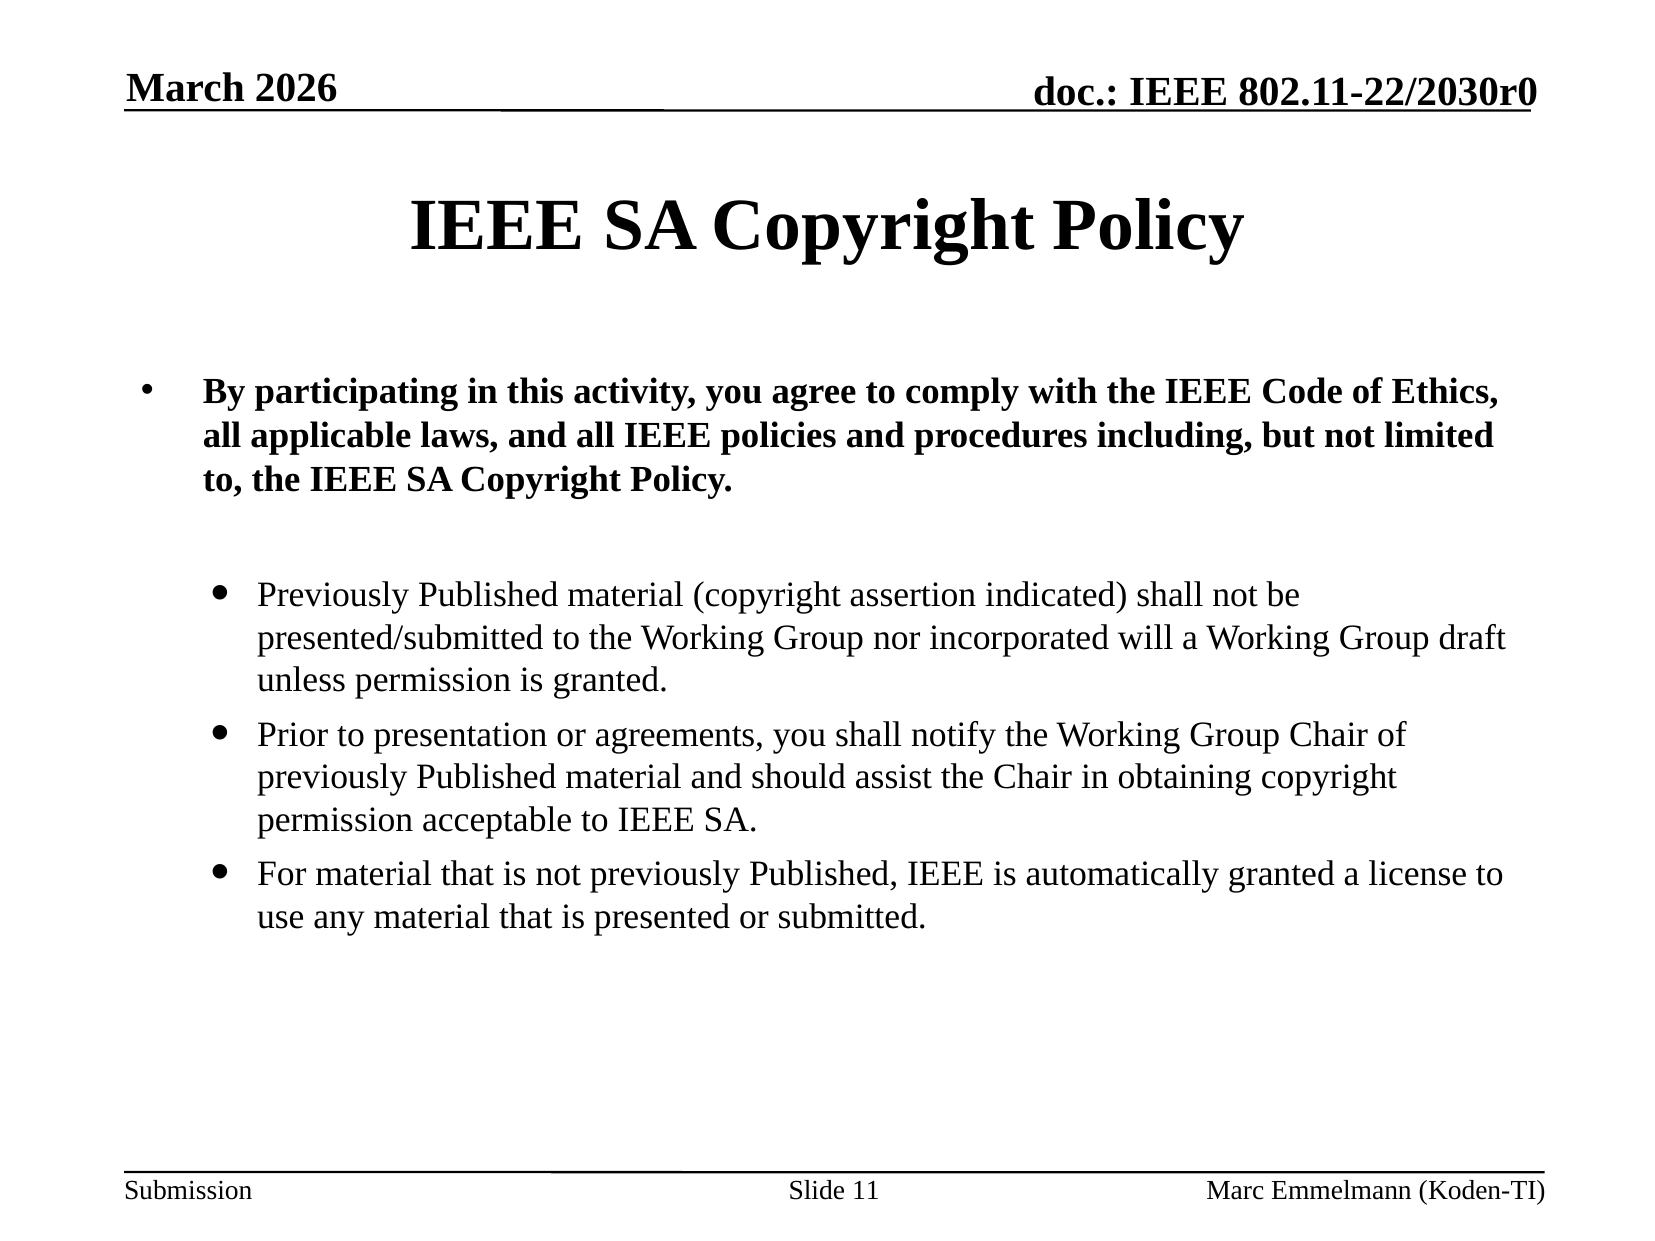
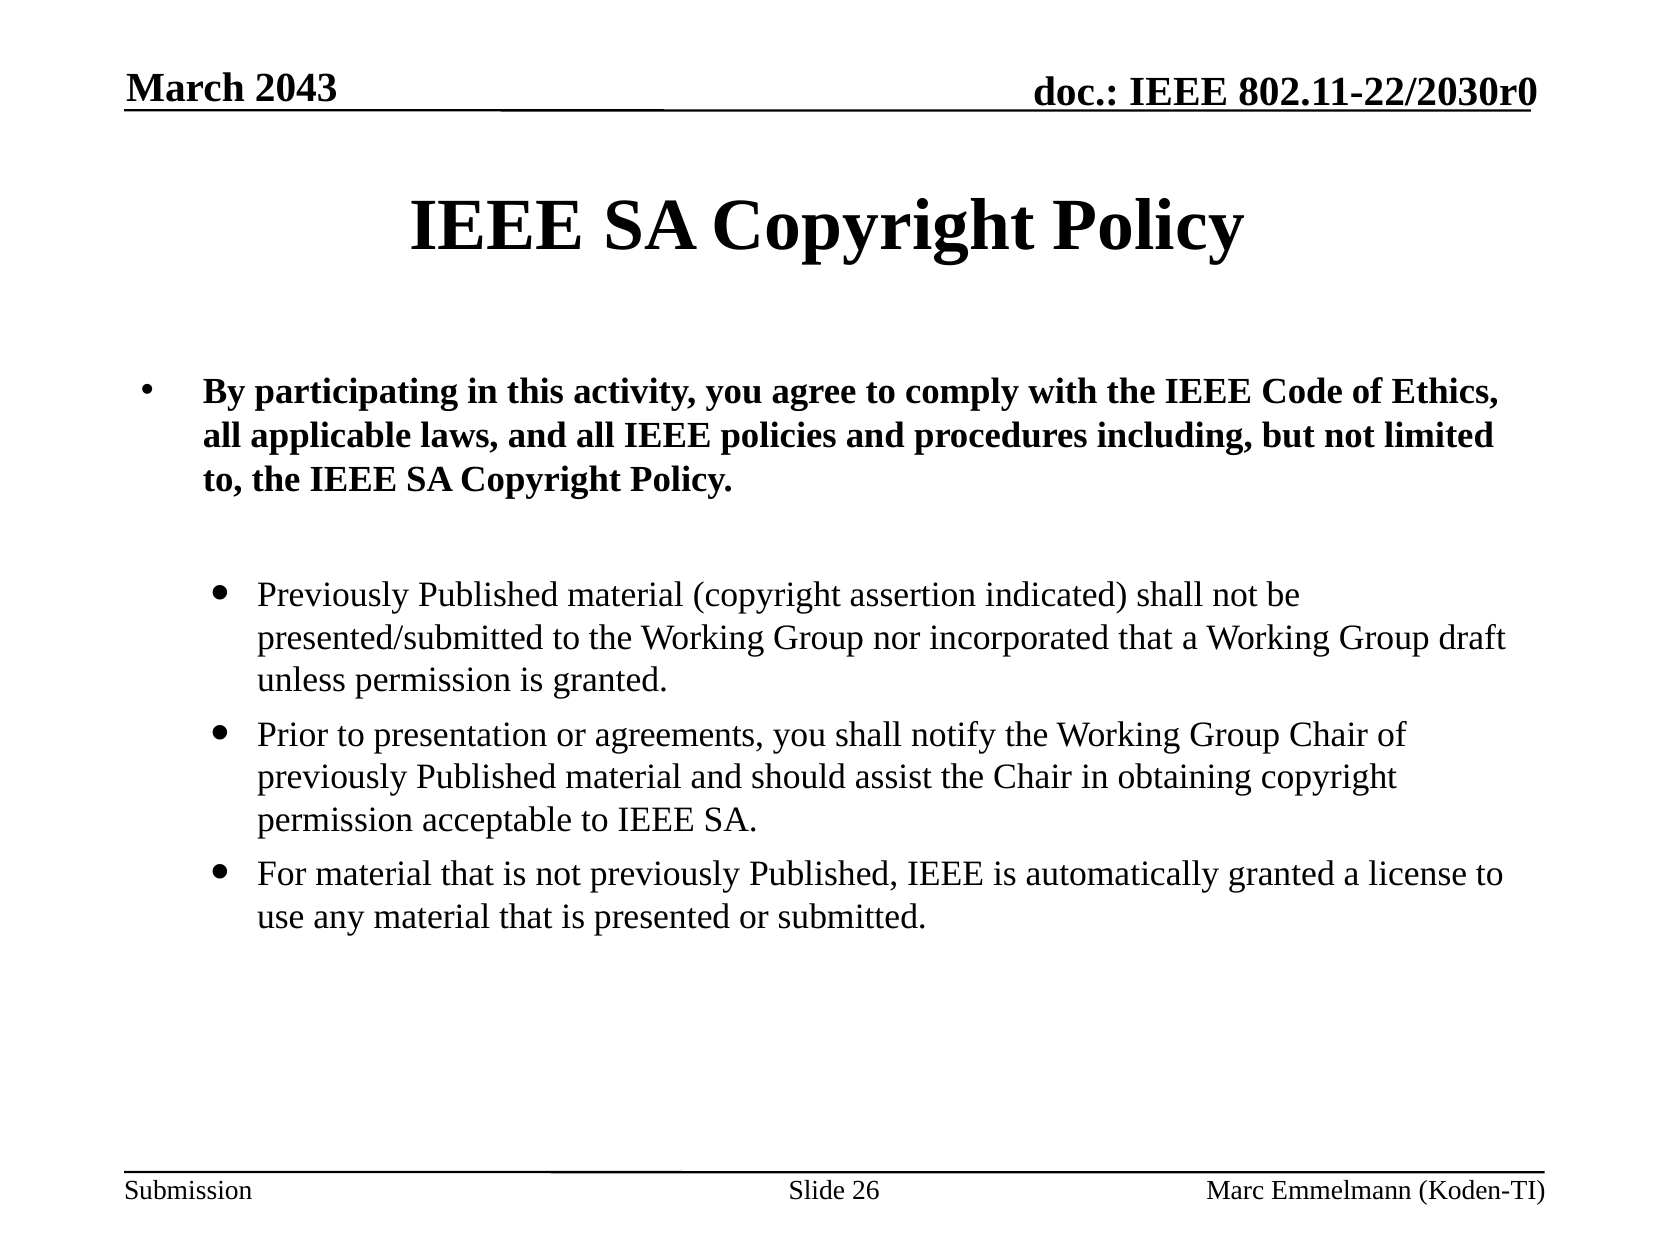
2026: 2026 -> 2043 (296, 88)
incorporated will: will -> that (1146, 638)
11: 11 -> 26 (866, 1190)
